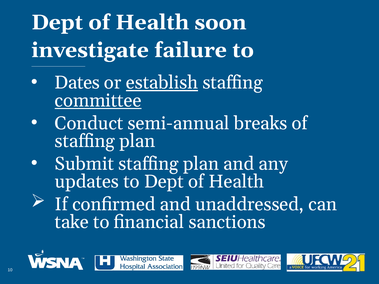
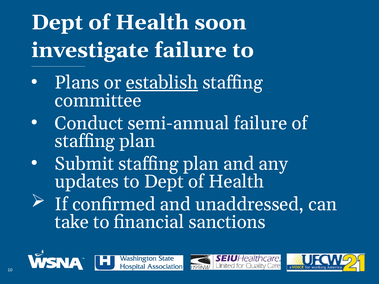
Dates: Dates -> Plans (77, 83)
committee underline: present -> none (98, 101)
semi-annual breaks: breaks -> failure (261, 123)
